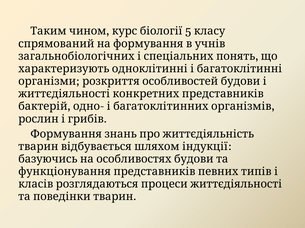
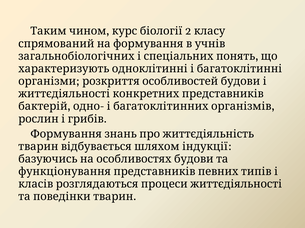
5: 5 -> 2 (188, 31)
